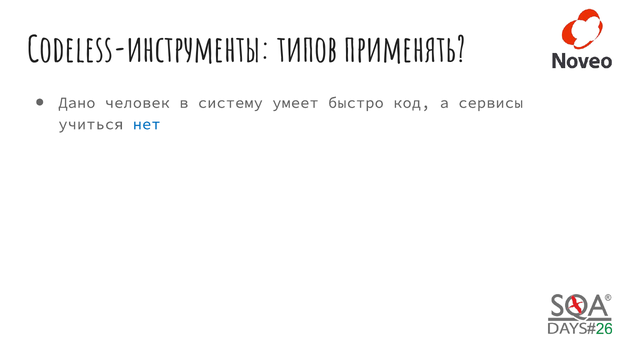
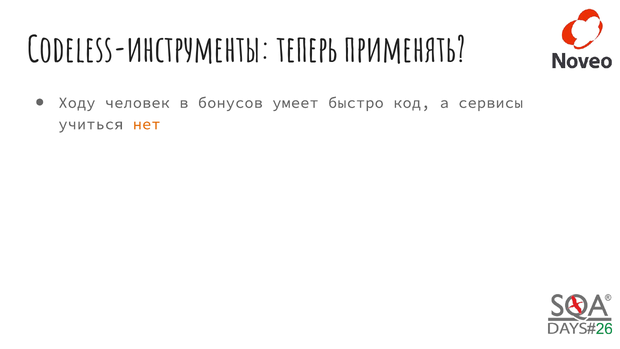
типов: типов -> теперь (308, 50)
Дано: Дано -> Ходу (77, 103)
систему: систему -> бонусов (230, 103)
нет colour: blue -> orange (147, 124)
